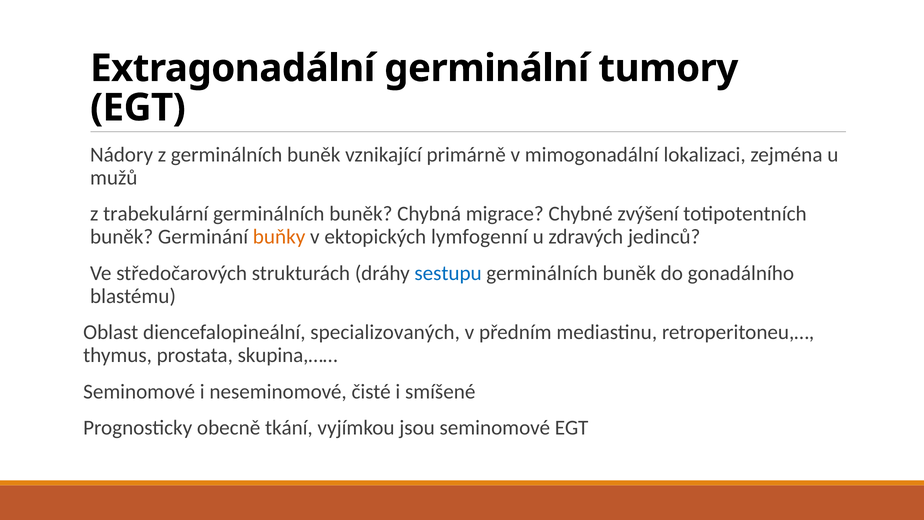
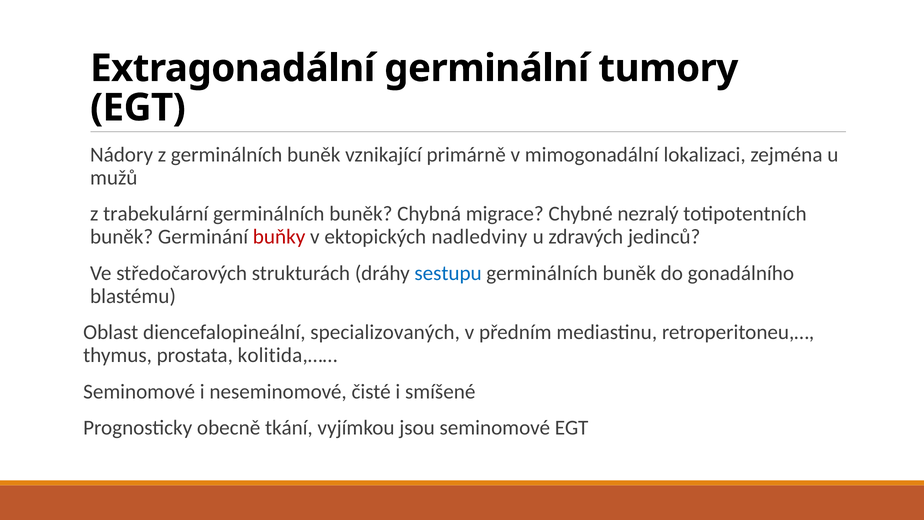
zvýšení: zvýšení -> nezralý (648, 214)
buňky colour: orange -> red (279, 237)
lymfogenní: lymfogenní -> nadledviny (479, 237)
skupina,……: skupina,…… -> kolitida,…… (287, 355)
